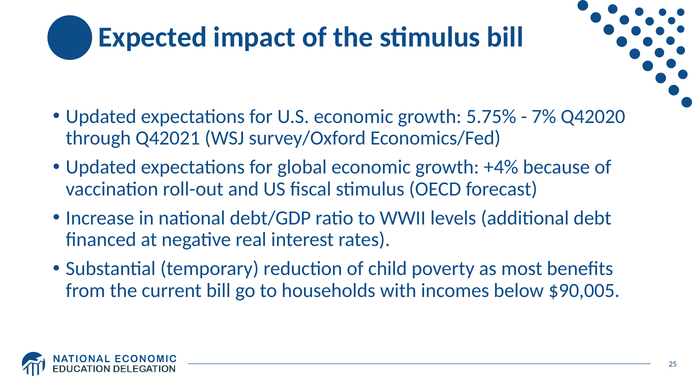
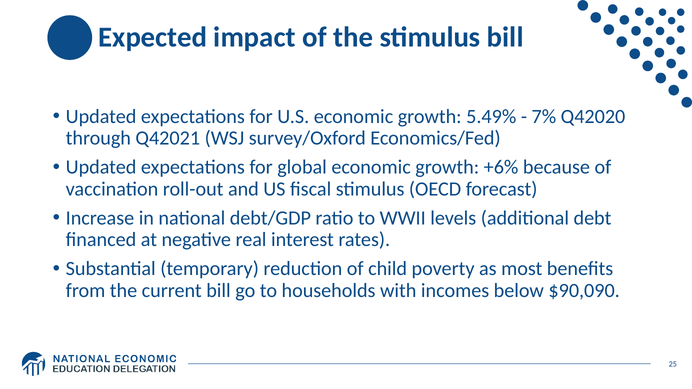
5.75%: 5.75% -> 5.49% (491, 117)
+4%: +4% -> +6% (501, 167)
$90,005: $90,005 -> $90,090 (584, 291)
